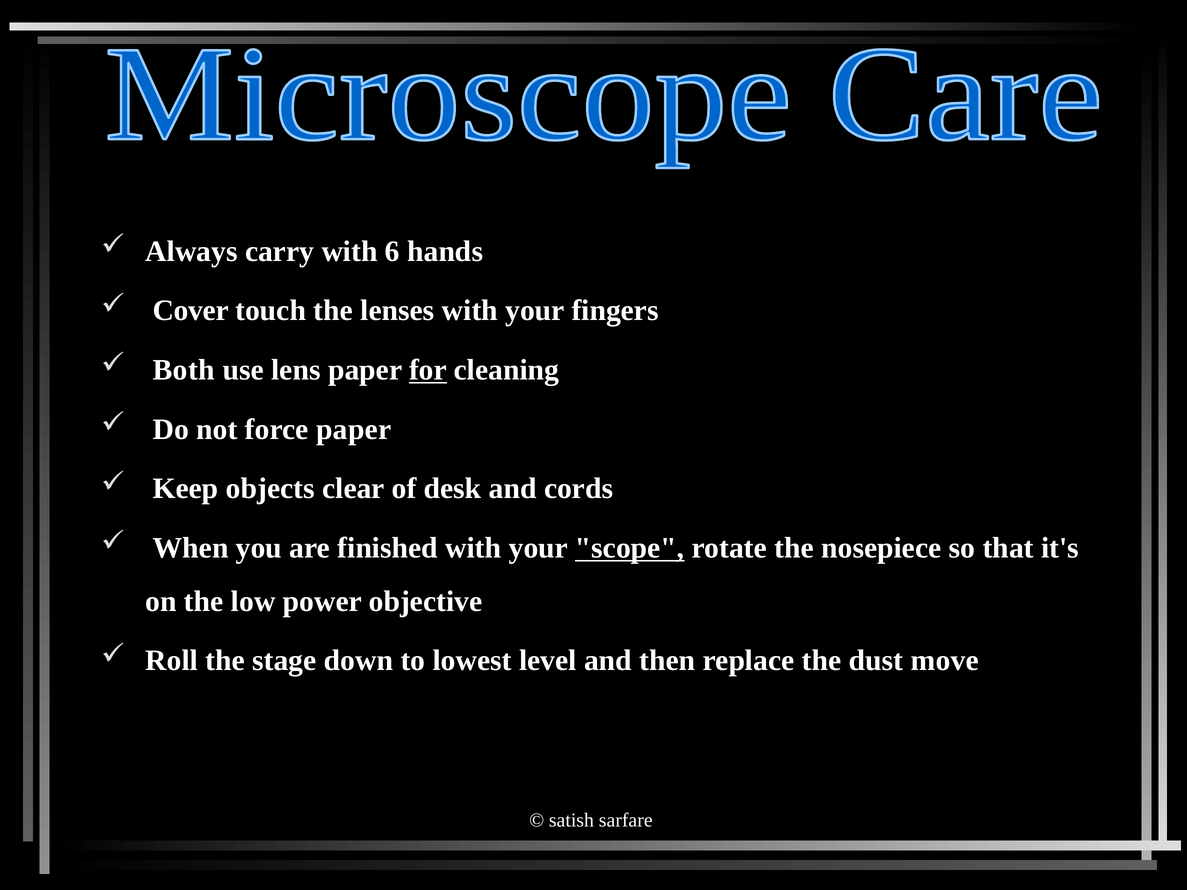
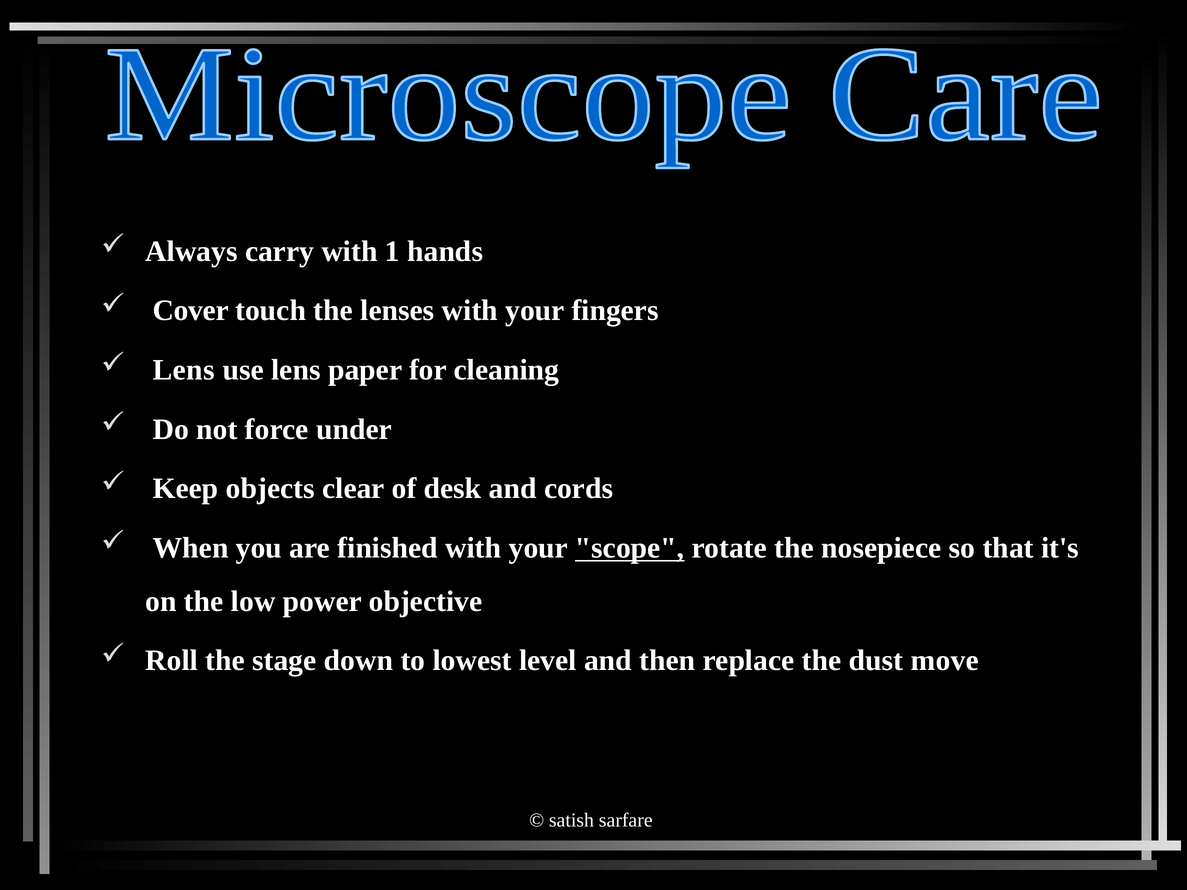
6: 6 -> 1 (392, 251)
Both: Both -> Lens (184, 370)
for underline: present -> none (428, 370)
force paper: paper -> under (354, 429)
